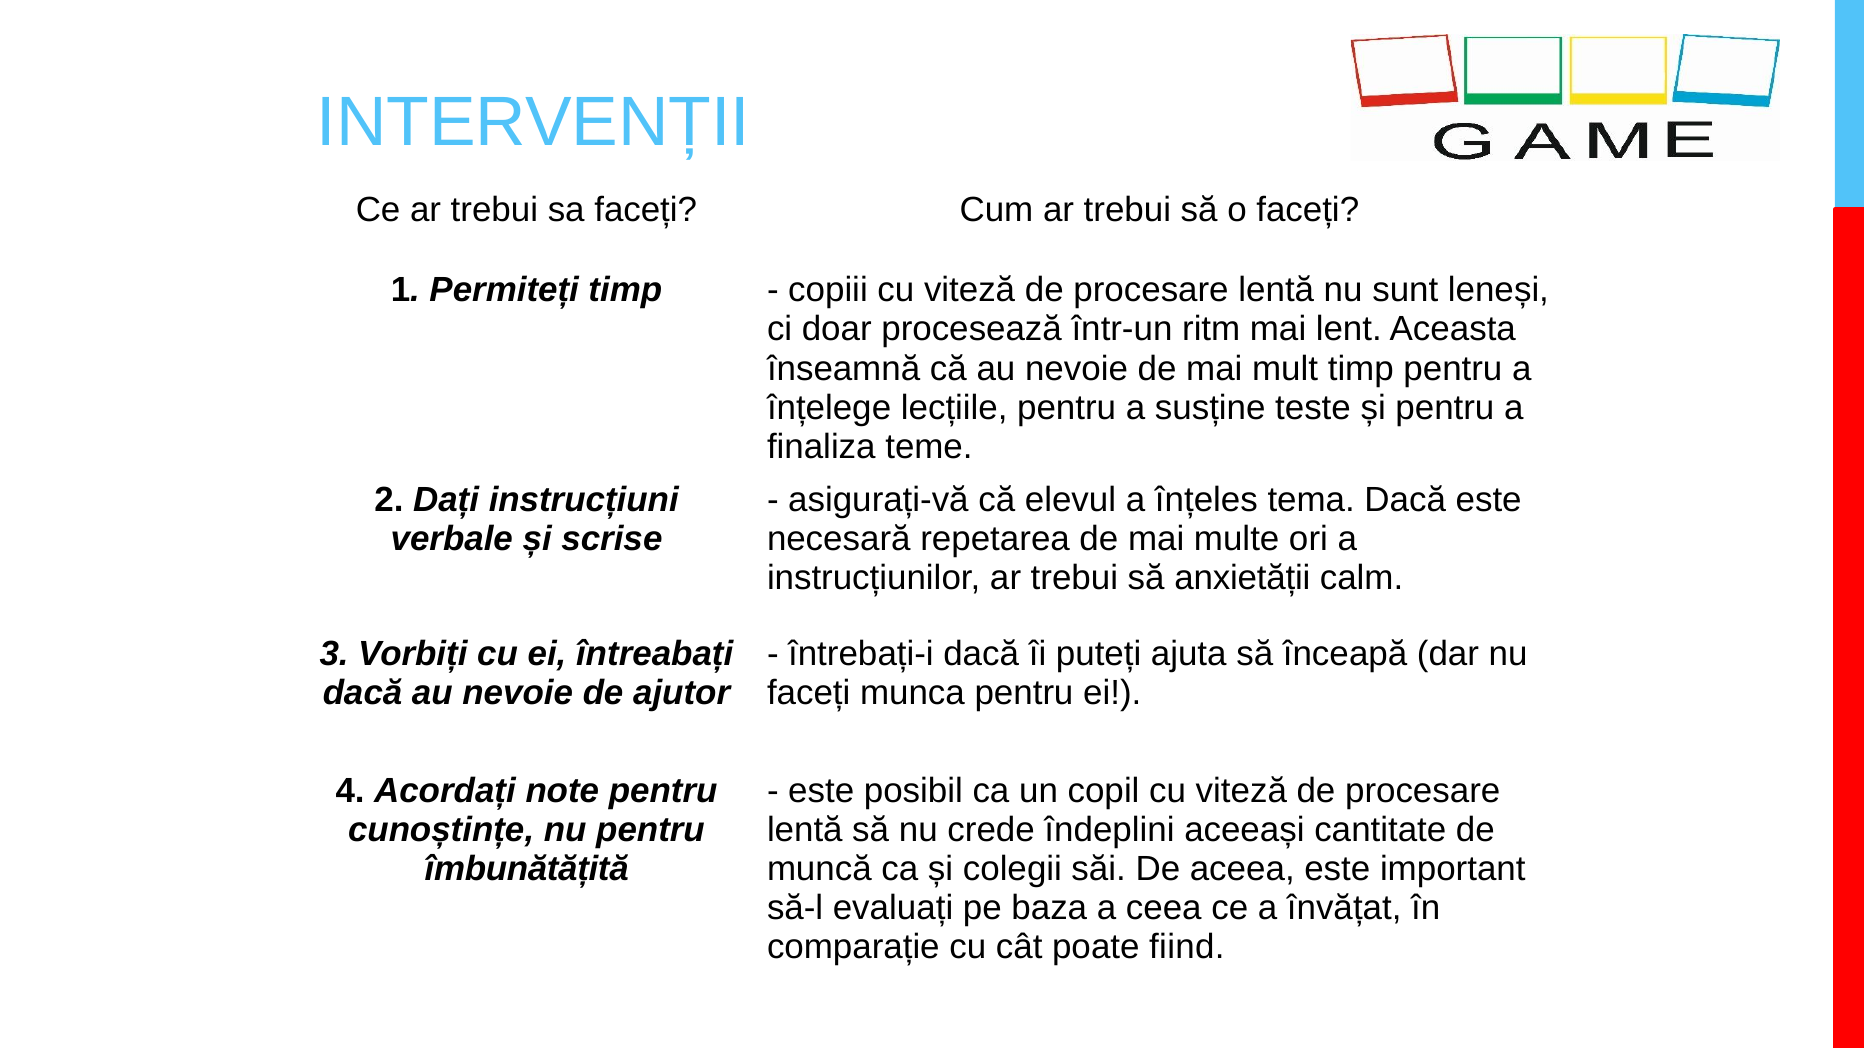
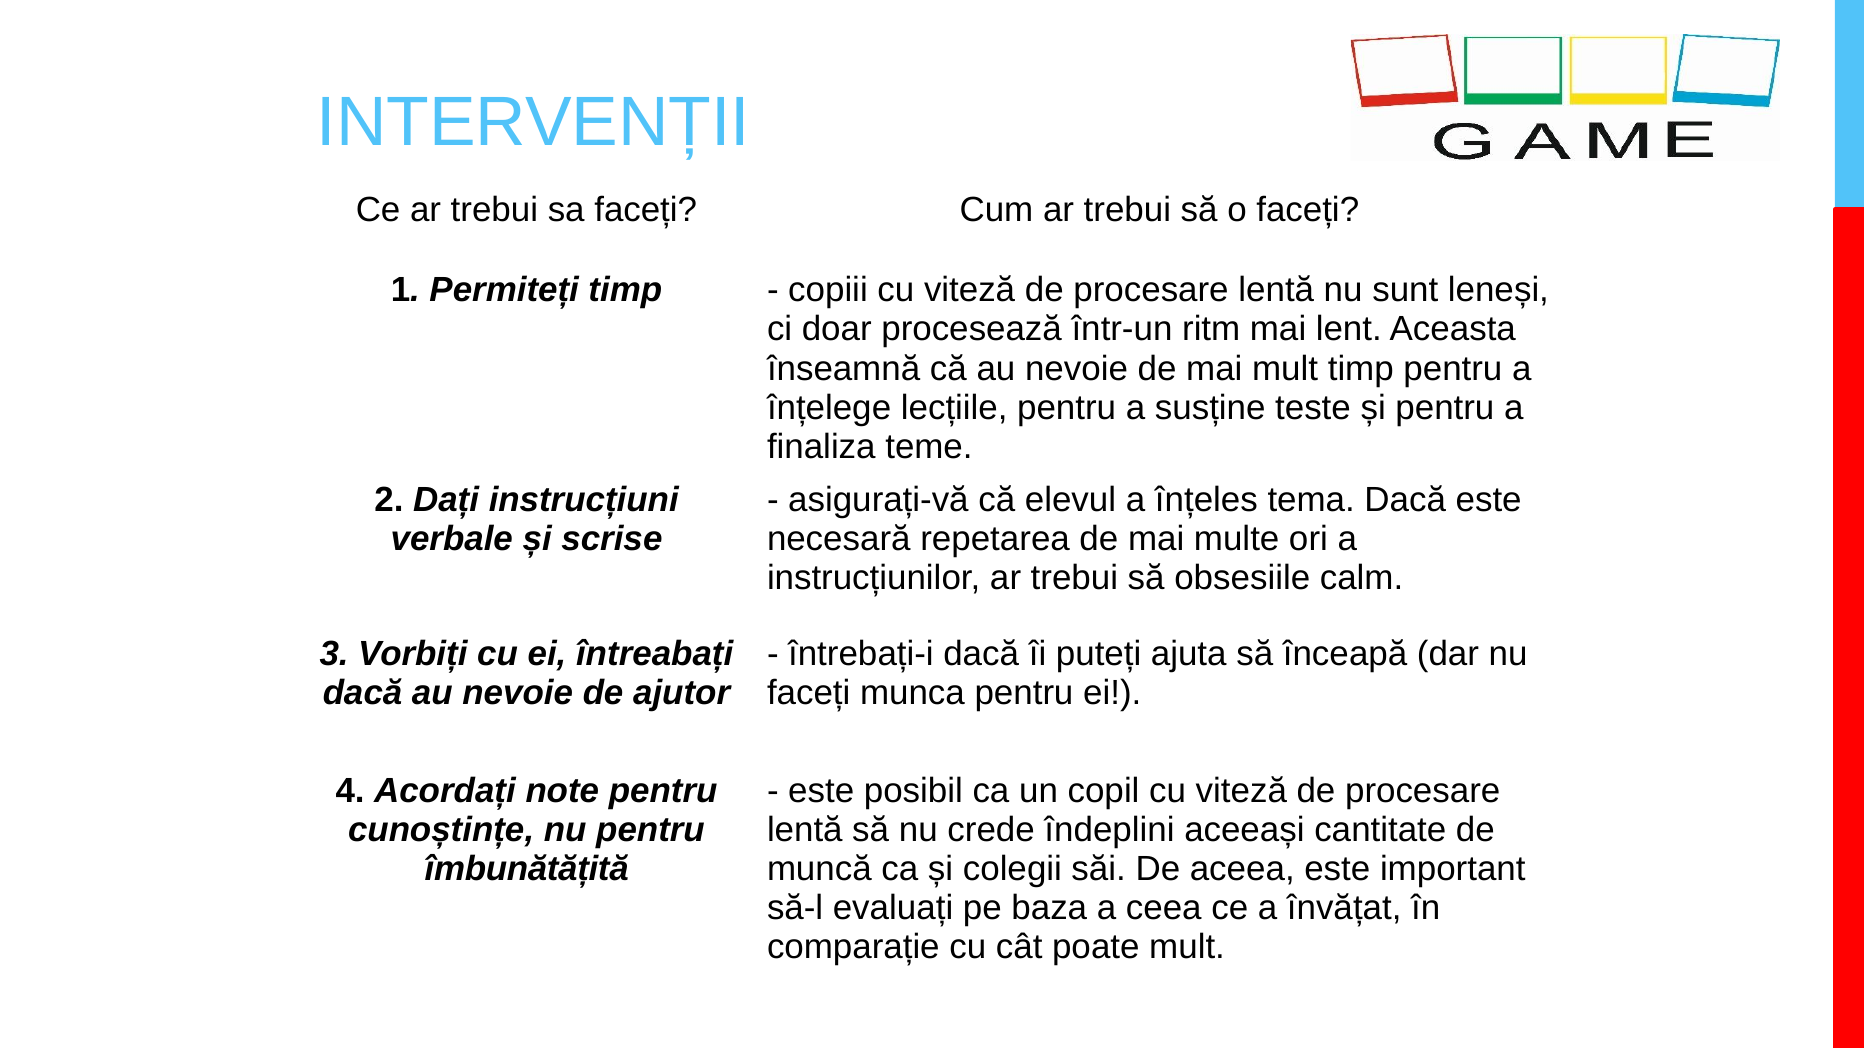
anxietății: anxietății -> obsesiile (1242, 578)
poate fiind: fiind -> mult (1187, 947)
